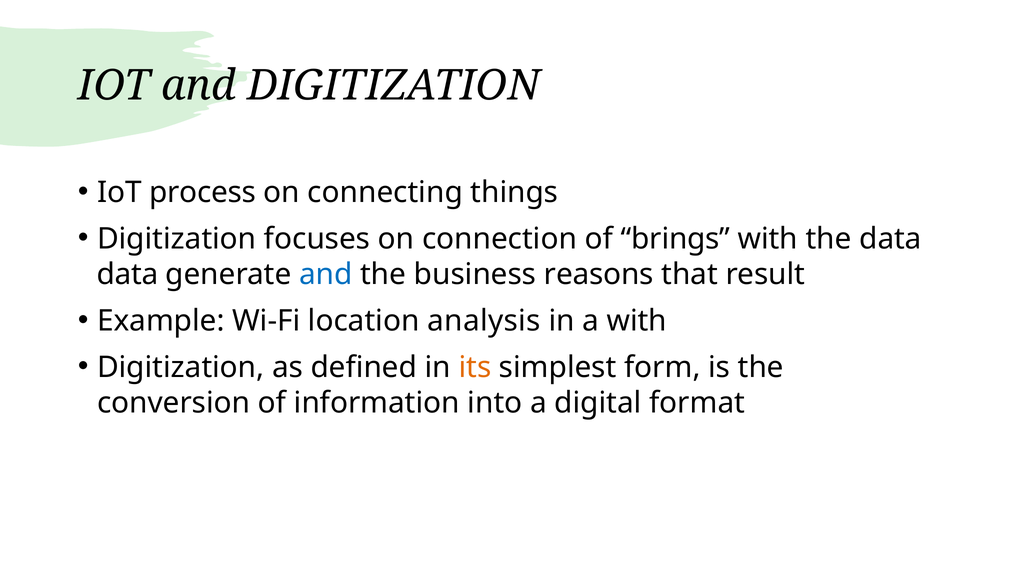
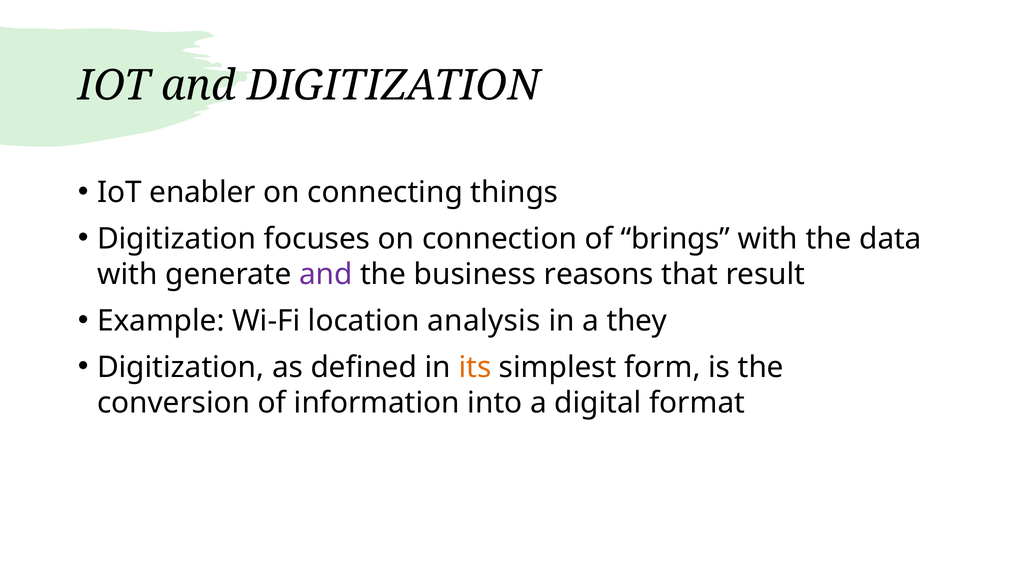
process: process -> enabler (203, 192)
data: data -> with (127, 274)
and colour: blue -> purple (326, 274)
a with: with -> they (637, 321)
